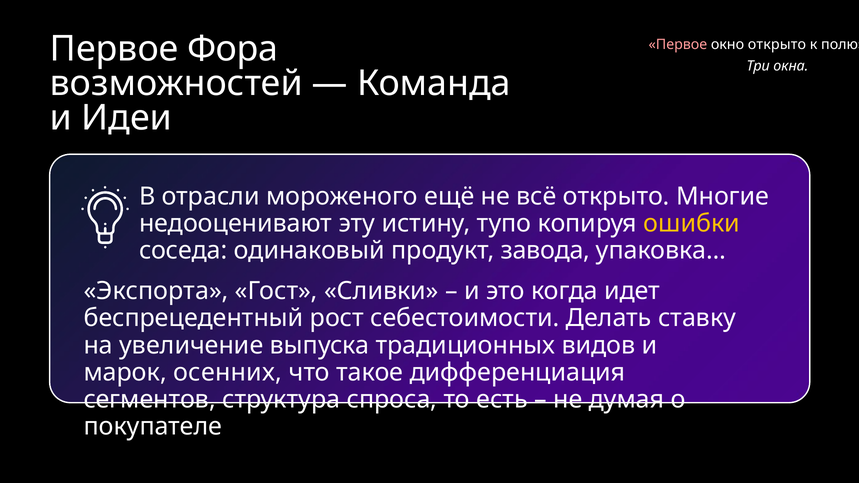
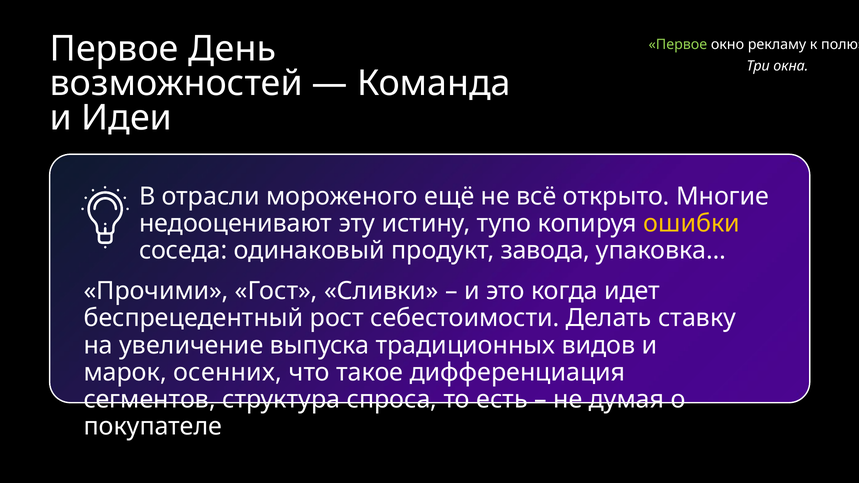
Фора: Фора -> День (232, 49)
Первое colour: pink -> light green (678, 45)
окно открыто: открыто -> рекламу (777, 45)
Экспорта: Экспорта -> Прочими (156, 291)
